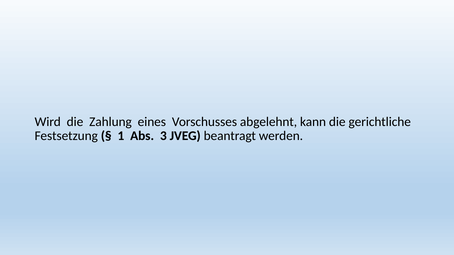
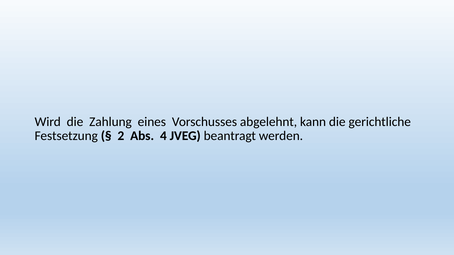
1: 1 -> 2 (121, 136)
3: 3 -> 4 (163, 136)
